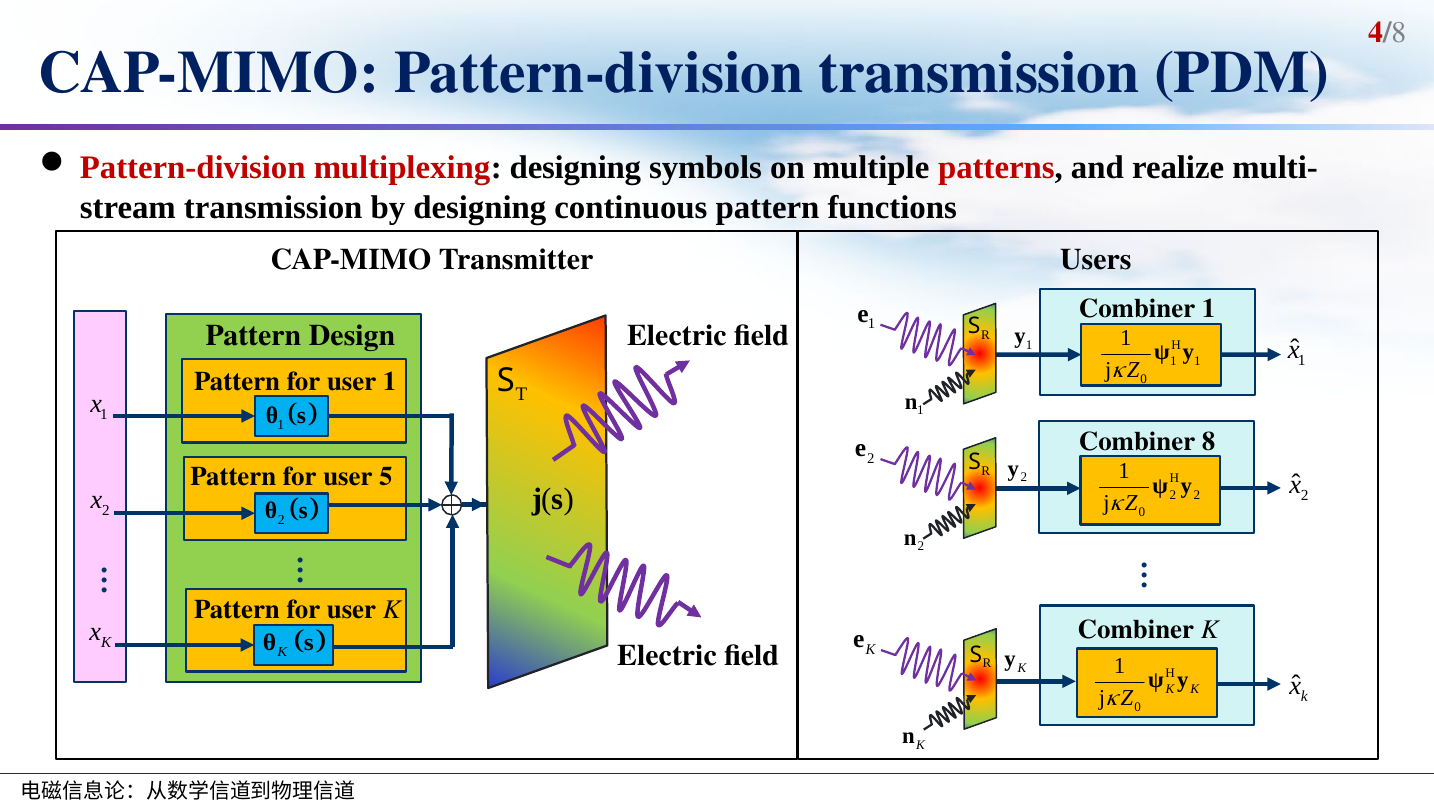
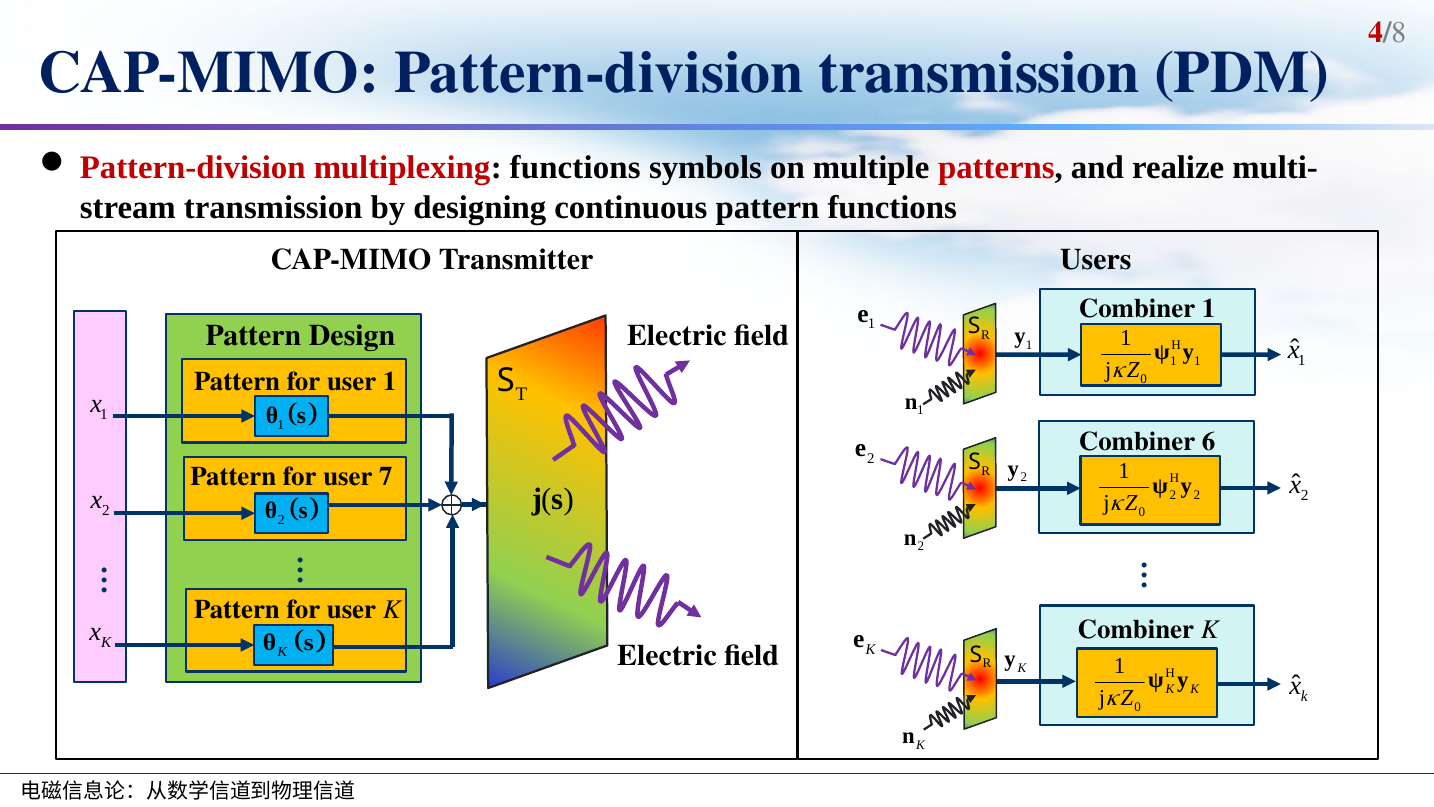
multiplexing designing: designing -> functions (575, 168)
8: 8 -> 6 (1209, 442)
5: 5 -> 7 (386, 477)
